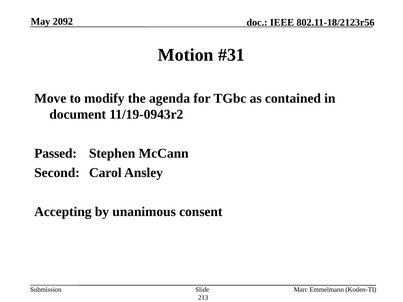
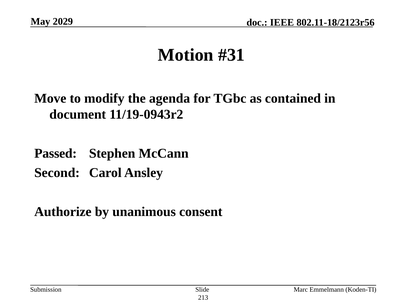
2092: 2092 -> 2029 (63, 21)
Accepting: Accepting -> Authorize (63, 212)
